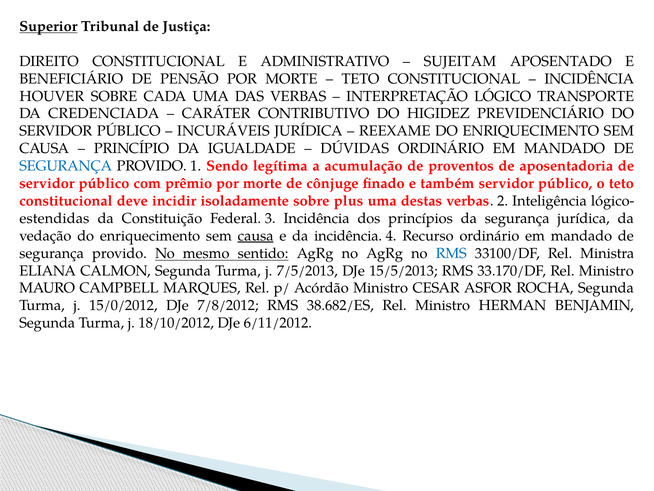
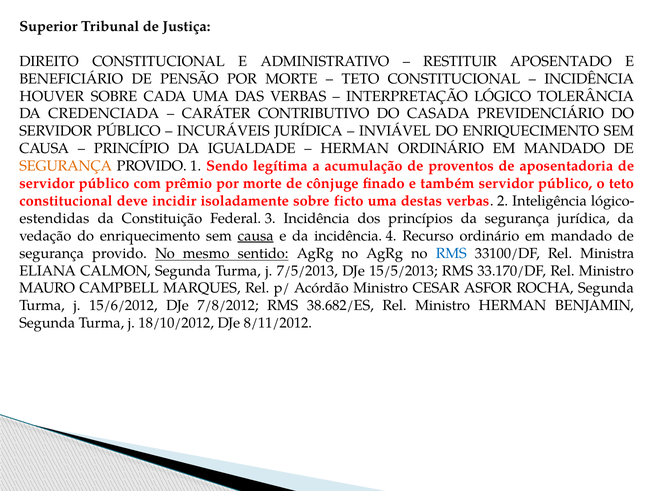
Superior underline: present -> none (48, 26)
SUJEITAM: SUJEITAM -> RESTITUIR (460, 61)
TRANSPORTE: TRANSPORTE -> TOLERÂNCIA (586, 96)
HIGIDEZ: HIGIDEZ -> CASADA (438, 114)
REEXAME: REEXAME -> INVIÁVEL (395, 131)
DÚVIDAS: DÚVIDAS -> HERMAN (355, 148)
SEGURANÇA colour: blue -> orange (66, 166)
plus: plus -> ficto (349, 201)
15/0/2012: 15/0/2012 -> 15/6/2012 (123, 305)
6/11/2012: 6/11/2012 -> 8/11/2012 (278, 323)
